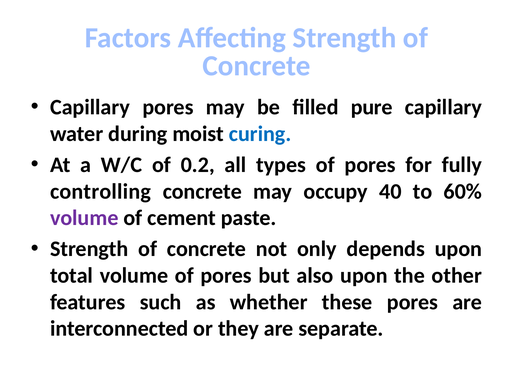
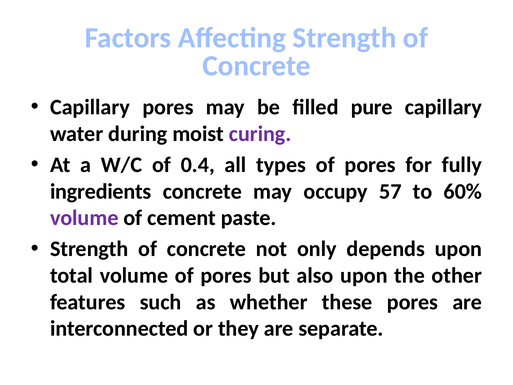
curing colour: blue -> purple (260, 134)
0.2: 0.2 -> 0.4 (198, 165)
controlling: controlling -> ingredients (101, 191)
40: 40 -> 57 (390, 191)
